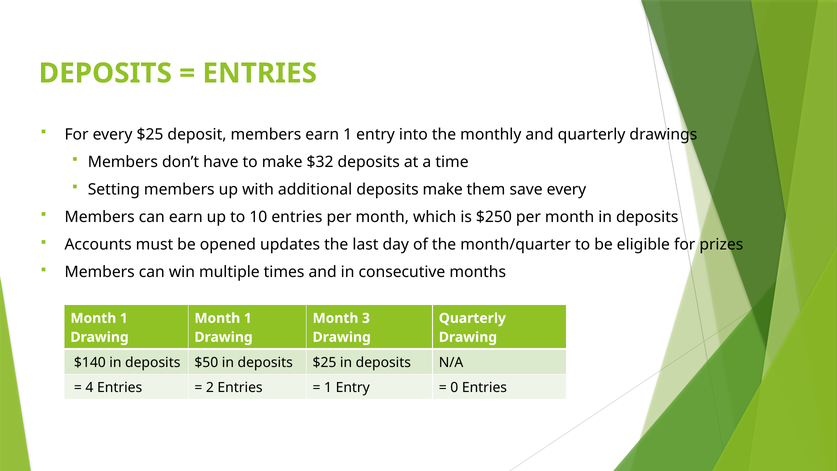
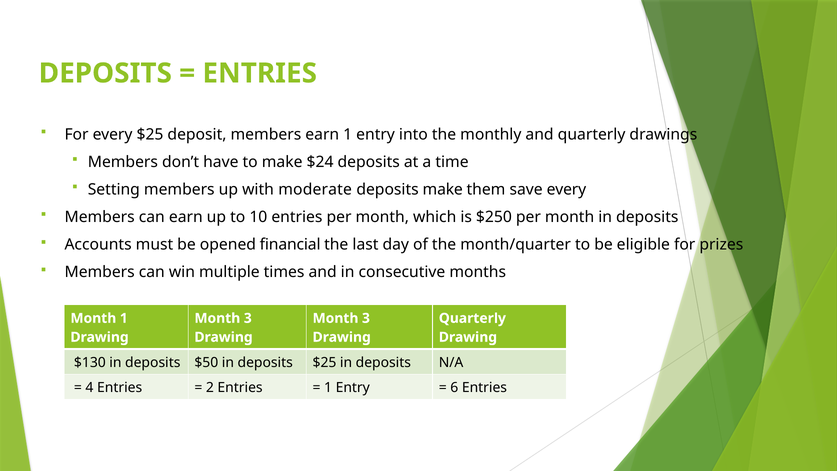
$32: $32 -> $24 (320, 162)
additional: additional -> moderate (315, 189)
updates: updates -> financial (290, 245)
1: 1 -> 3 (248, 318)
$140: $140 -> $130 (90, 362)
0: 0 -> 6 (454, 388)
